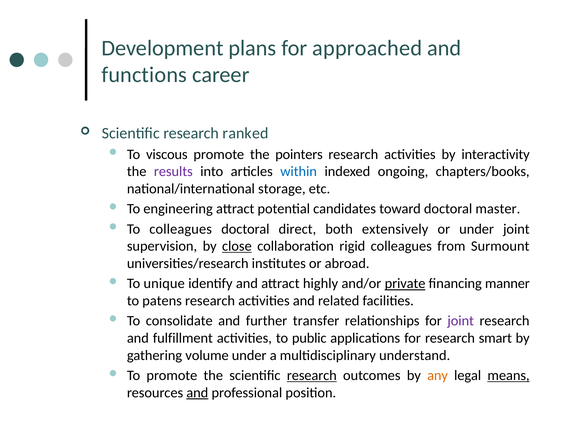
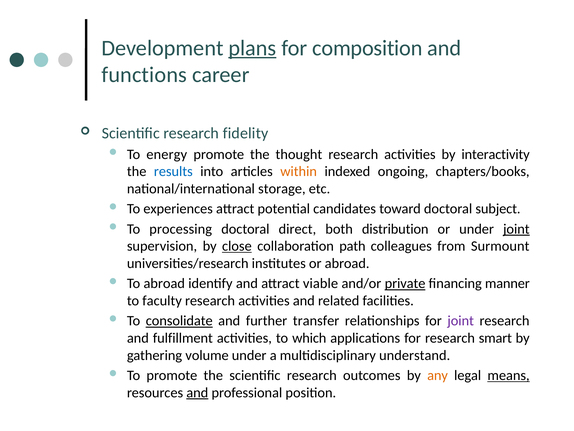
plans underline: none -> present (252, 48)
approached: approached -> composition (367, 48)
ranked: ranked -> fidelity (246, 133)
viscous: viscous -> energy (167, 154)
pointers: pointers -> thought (299, 154)
results colour: purple -> blue (173, 171)
within colour: blue -> orange (299, 171)
engineering: engineering -> experiences (178, 209)
master: master -> subject (498, 209)
To colleagues: colleagues -> processing (181, 229)
extensively: extensively -> distribution (395, 229)
joint underline: none -> present (516, 229)
rigid: rigid -> path (352, 246)
To unique: unique -> abroad (164, 283)
highly: highly -> viable (321, 283)
patens: patens -> faculty (162, 300)
consolidate underline: none -> present (179, 321)
public: public -> which (309, 338)
research underline: present -> none (312, 375)
